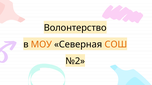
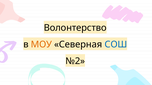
СОШ colour: orange -> blue (116, 45)
